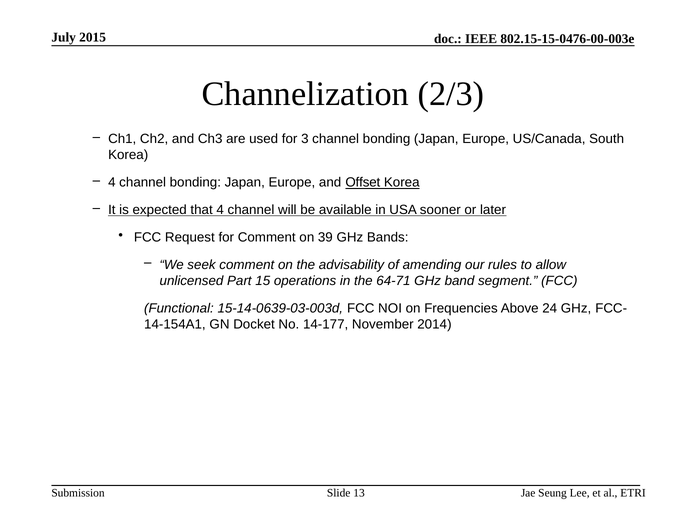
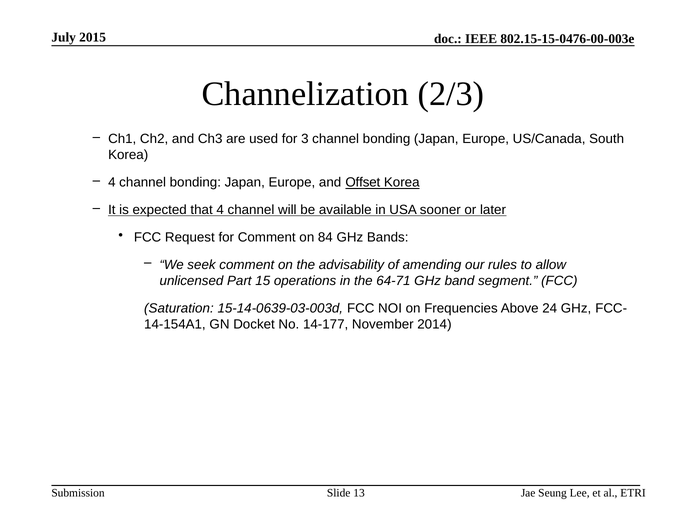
39: 39 -> 84 (325, 238)
Functional: Functional -> Saturation (179, 308)
